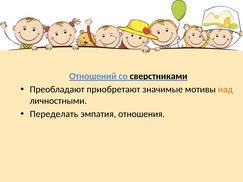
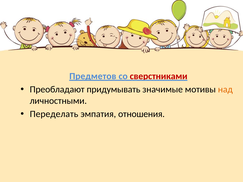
Отношений: Отношений -> Предметов (93, 76)
сверстниками colour: black -> red (159, 76)
приобретают: приобретают -> придумывать (114, 90)
